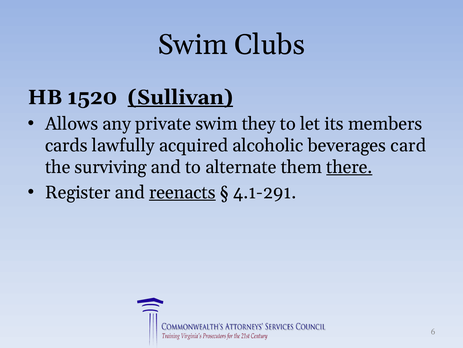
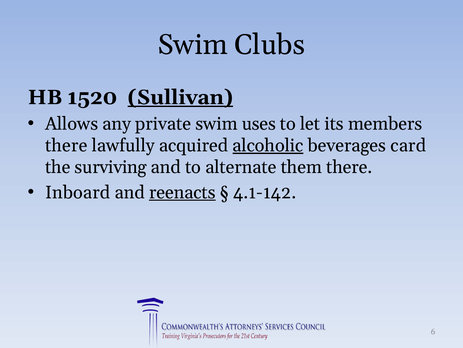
they: they -> uses (259, 124)
cards: cards -> there (66, 145)
alcoholic underline: none -> present (268, 145)
there underline: present -> none (349, 167)
Register: Register -> Inboard (78, 192)
4.1-291: 4.1-291 -> 4.1-142 (265, 192)
